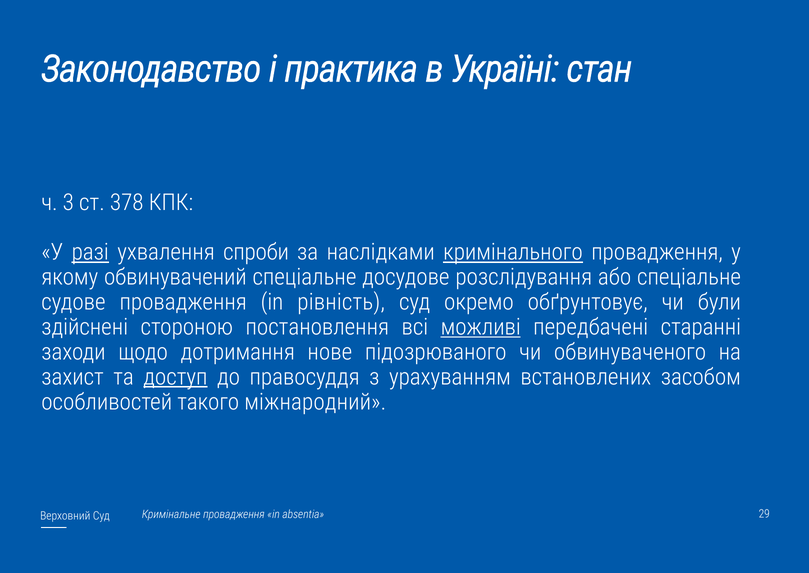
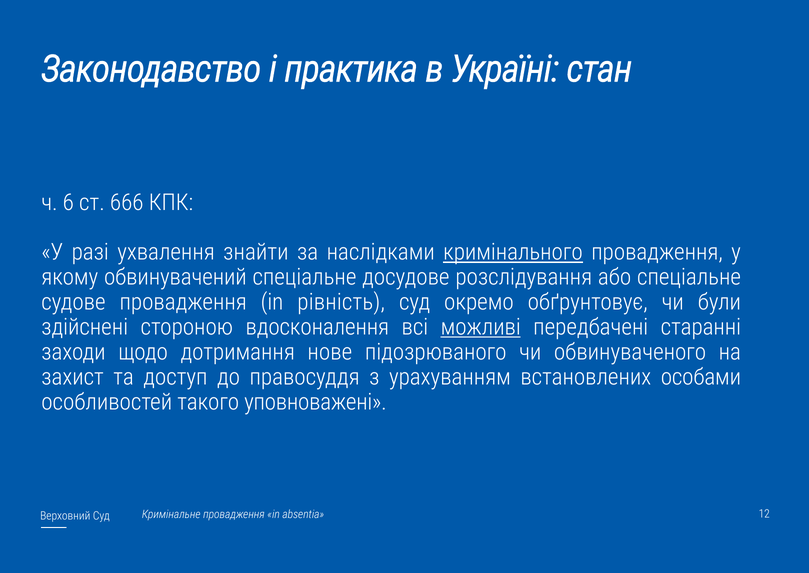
3: 3 -> 6 (68, 202)
378: 378 -> 666 (127, 202)
разі underline: present -> none (90, 252)
спроби: спроби -> знайти (256, 252)
постановлення: постановлення -> вдосконалення (317, 327)
доступ underline: present -> none (175, 377)
засобом: засобом -> особами (701, 377)
міжнародний: міжнародний -> уповноважені (315, 401)
29: 29 -> 12 (764, 513)
